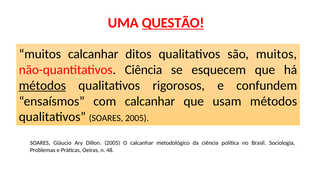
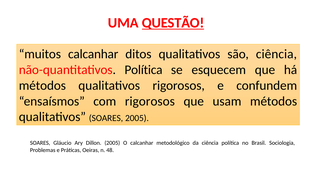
são muitos: muitos -> ciência (276, 54)
não-quantitativos Ciência: Ciência -> Política (144, 70)
métodos underline: present -> none (42, 86)
com calcanhar: calcanhar -> rigorosos (150, 101)
